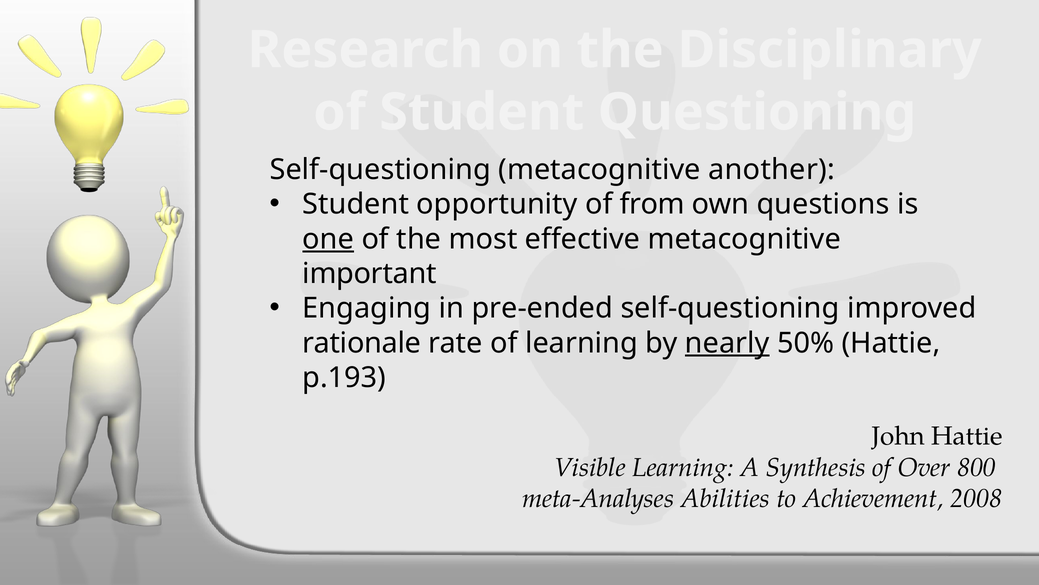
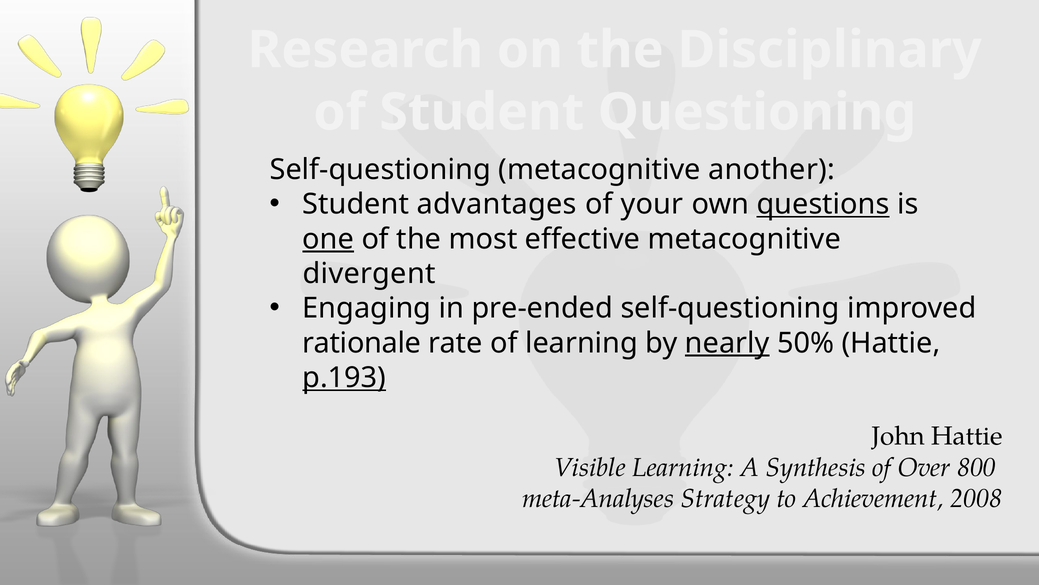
opportunity: opportunity -> advantages (497, 204)
from: from -> your (652, 204)
questions underline: none -> present (823, 204)
important: important -> divergent (369, 273)
p.193 underline: none -> present (344, 377)
Abilities: Abilities -> Strategy (725, 498)
